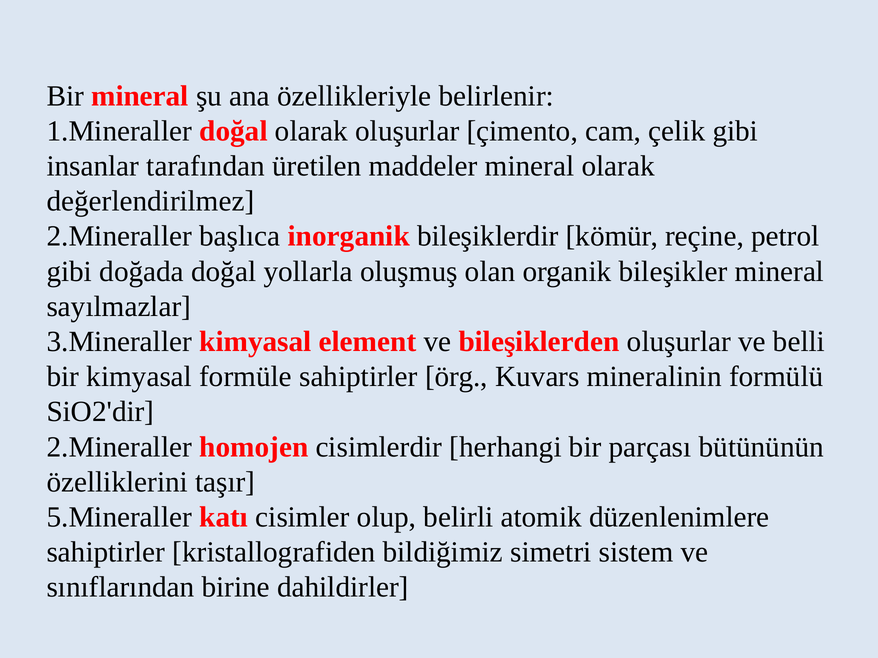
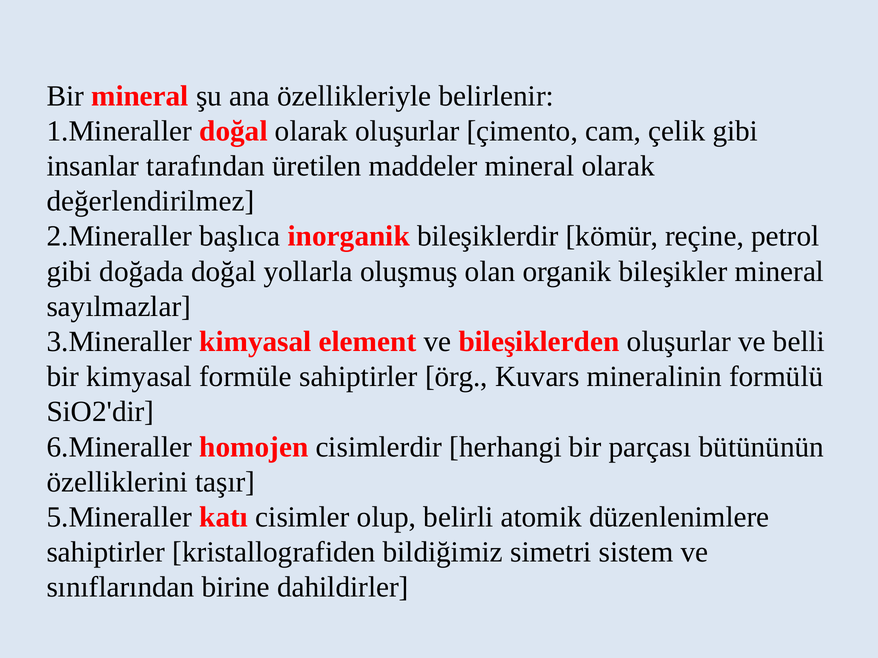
2.Mineraller: 2.Mineraller -> 6.Mineraller (119, 447)
